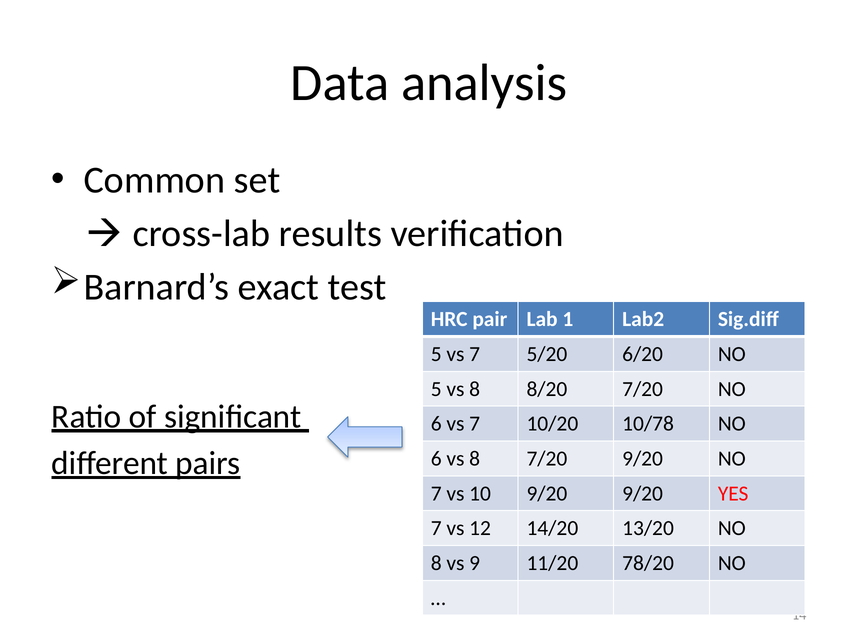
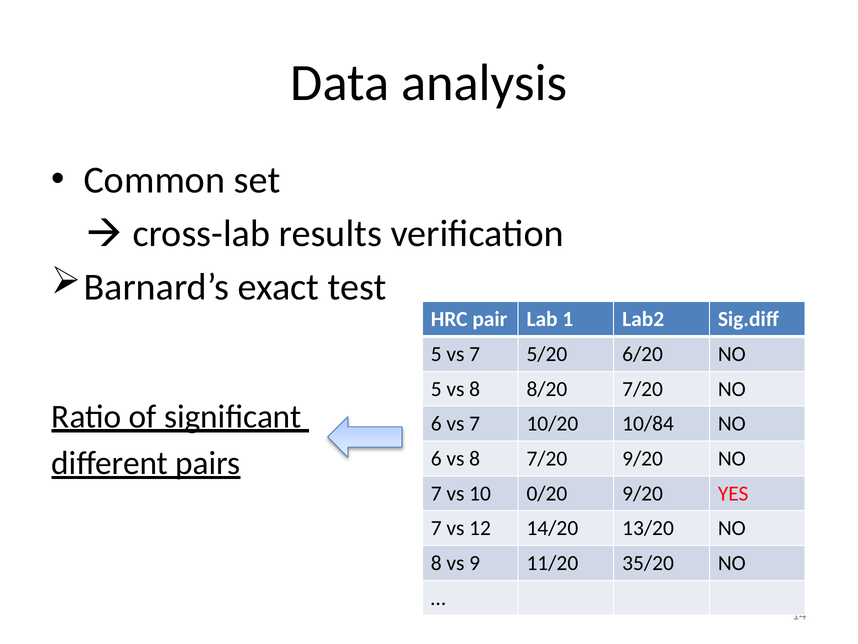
10/78: 10/78 -> 10/84 (648, 424)
10 9/20: 9/20 -> 0/20 (547, 493)
78/20: 78/20 -> 35/20 (648, 563)
